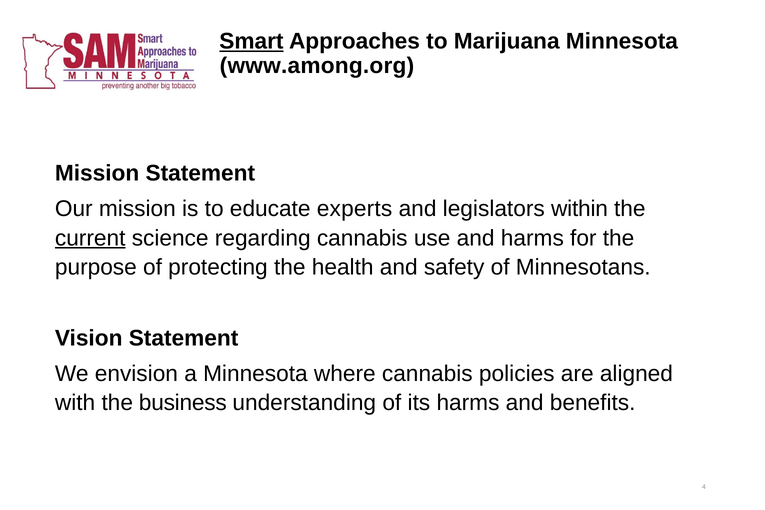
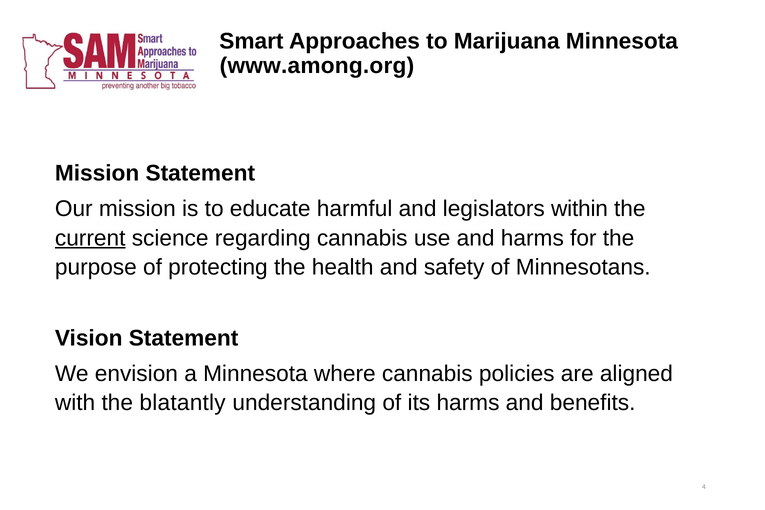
Smart underline: present -> none (251, 41)
experts: experts -> harmful (355, 209)
business: business -> blatantly (183, 403)
